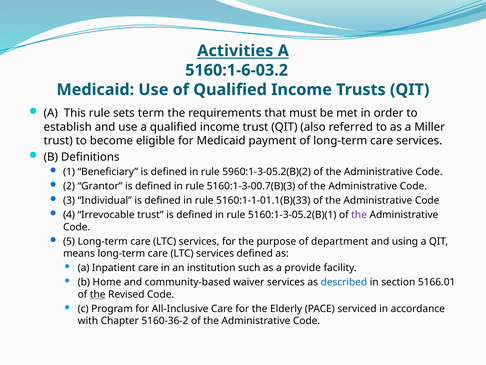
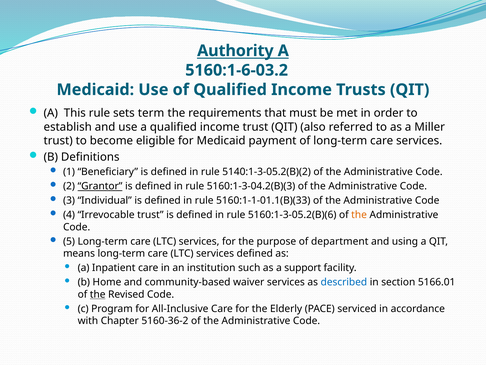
Activities: Activities -> Authority (235, 51)
5960:1-3-05.2(B)(2: 5960:1-3-05.2(B)(2 -> 5140:1-3-05.2(B)(2 (267, 172)
Grantor underline: none -> present (100, 186)
5160:1-3-00.7(B)(3: 5160:1-3-00.7(B)(3 -> 5160:1-3-04.2(B)(3 (251, 186)
5160:1-3-05.2(B)(1: 5160:1-3-05.2(B)(1 -> 5160:1-3-05.2(B)(6 (292, 215)
the colour: purple -> orange (359, 215)
provide: provide -> support (303, 268)
